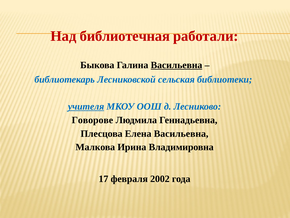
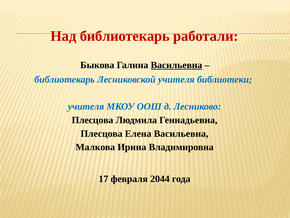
Над библиотечная: библиотечная -> библиотекарь (125, 36)
Лесниковской сельская: сельская -> учителя (176, 79)
учителя underline: present -> none (86, 106)
Говорове: Говорове -> Плесцова (93, 120)
2002: 2002 -> 2044 (160, 178)
